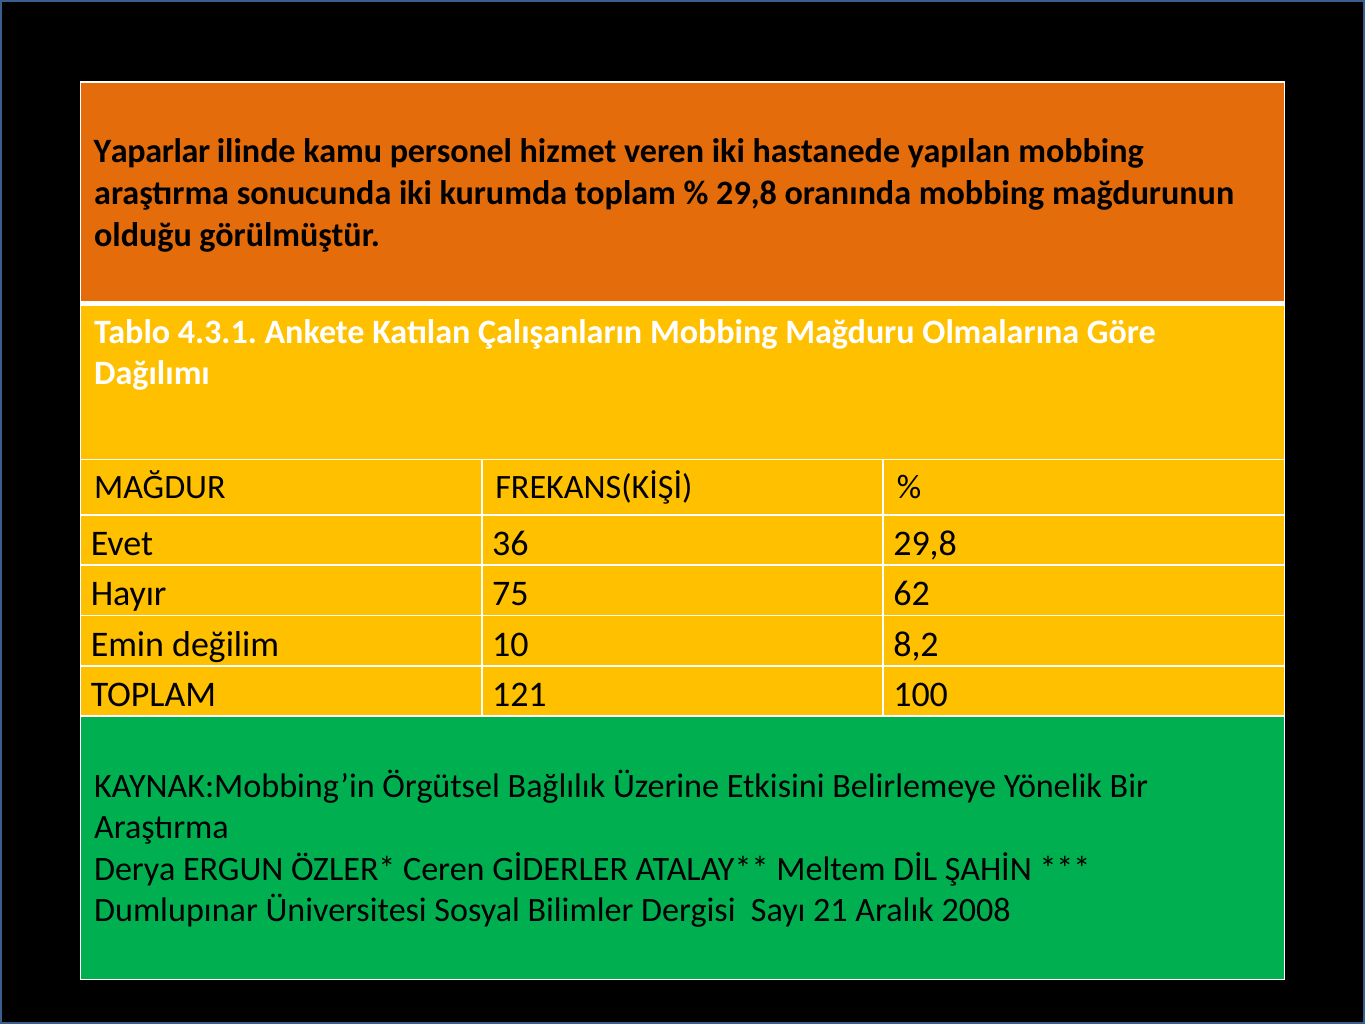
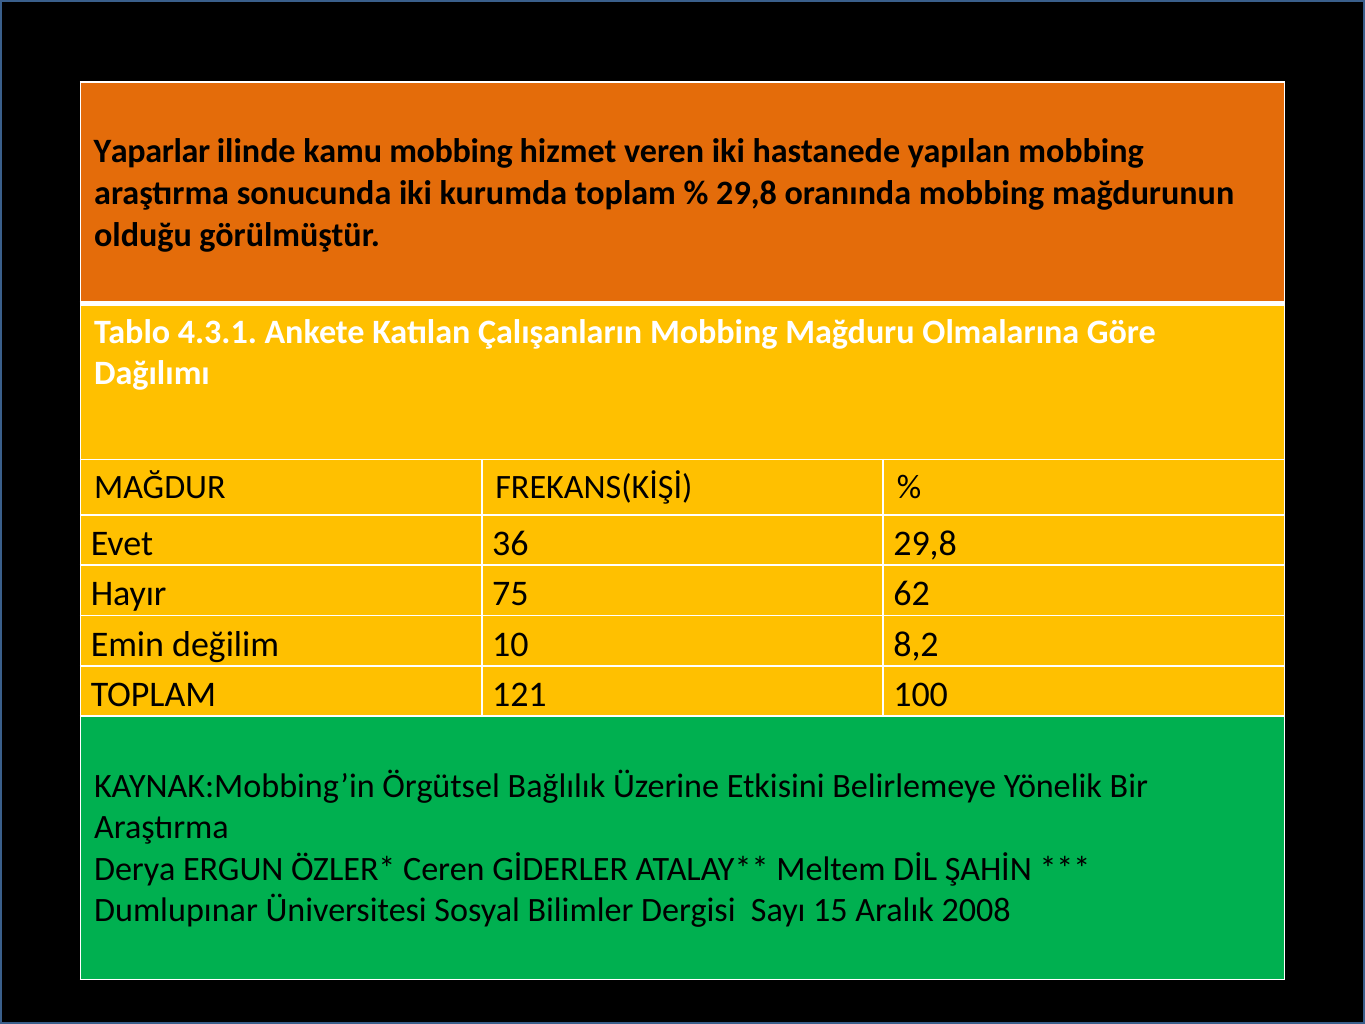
kamu personel: personel -> mobbing (451, 152)
21: 21 -> 15 (830, 910)
